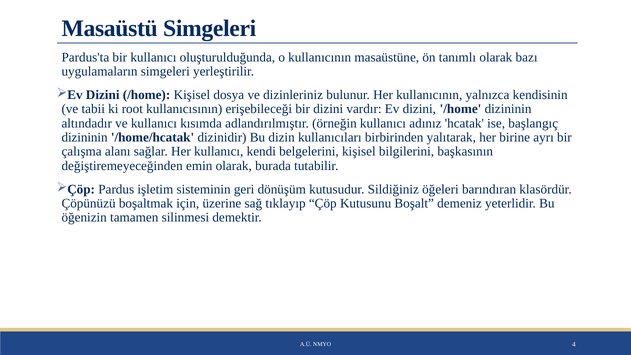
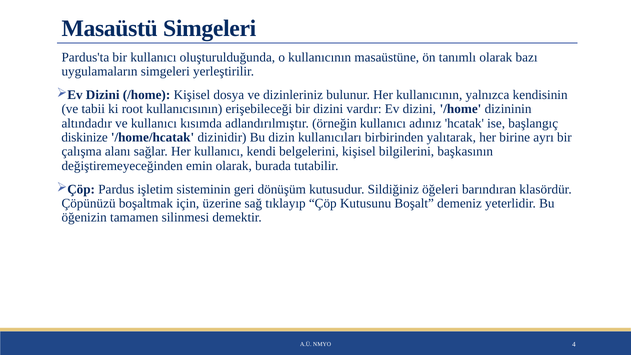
dizininin: dizininin -> diskinize (85, 137)
